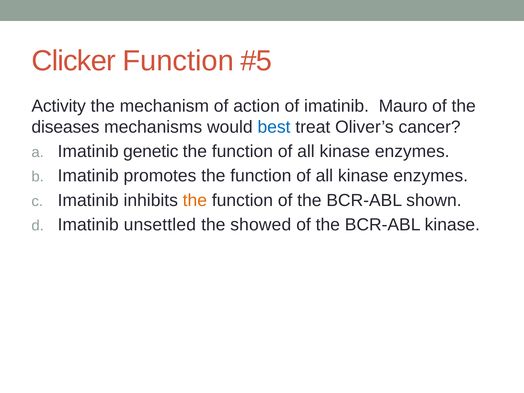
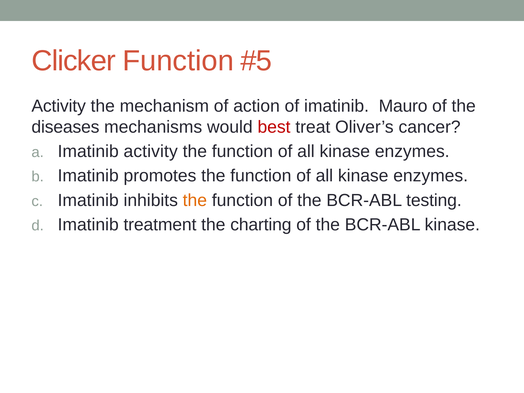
best colour: blue -> red (274, 127)
Imatinib genetic: genetic -> activity (151, 151)
shown: shown -> testing (434, 200)
unsettled: unsettled -> treatment (160, 225)
showed: showed -> charting (261, 225)
